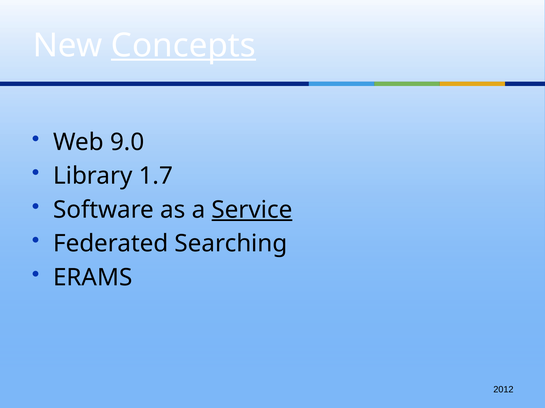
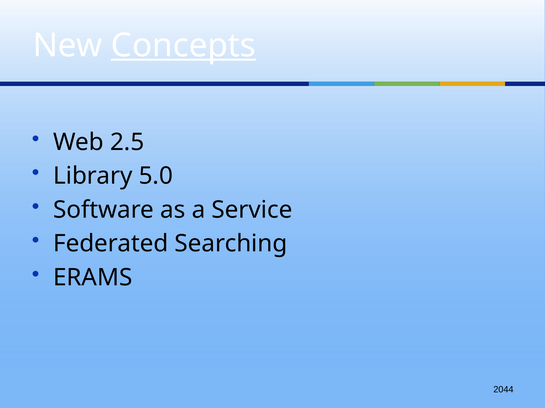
9.0: 9.0 -> 2.5 (127, 142)
1.7: 1.7 -> 5.0 (156, 176)
Service underline: present -> none (252, 210)
2012: 2012 -> 2044 (503, 390)
